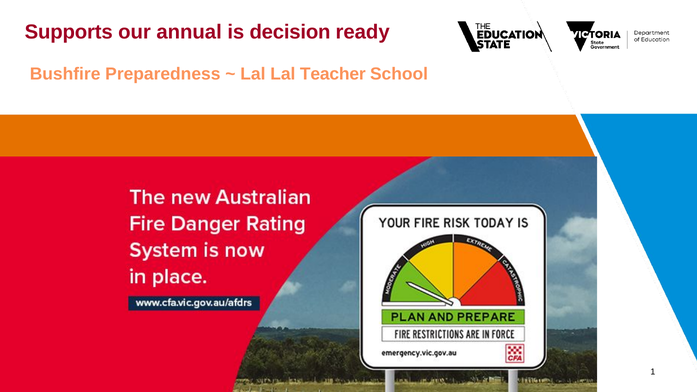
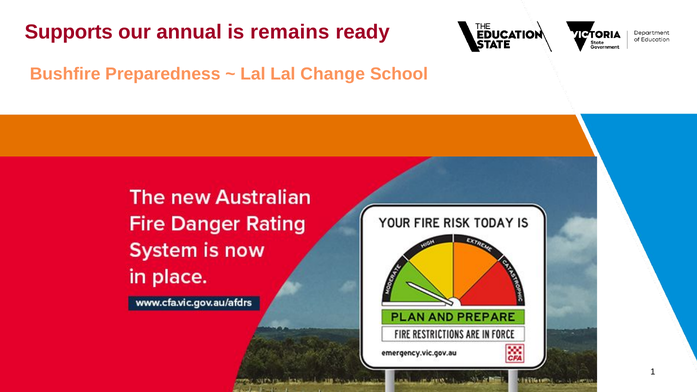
decision: decision -> remains (290, 32)
Teacher: Teacher -> Change (333, 74)
